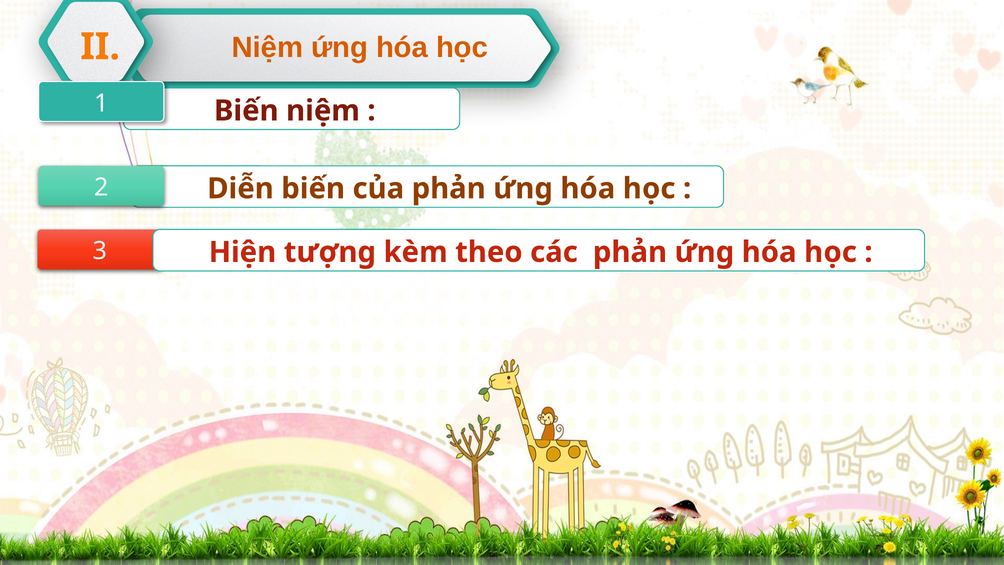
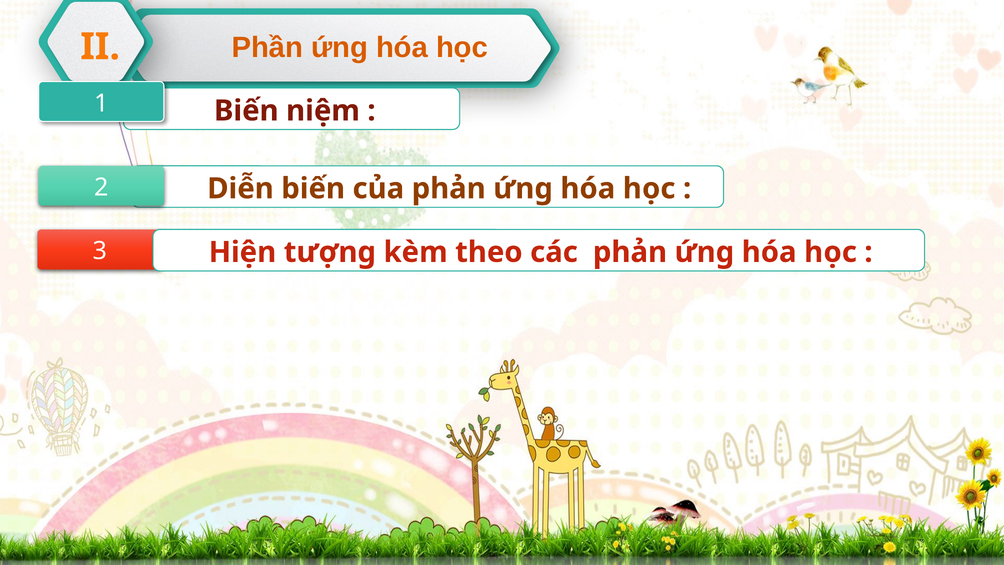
Niệm: Niệm -> Phần (267, 48)
